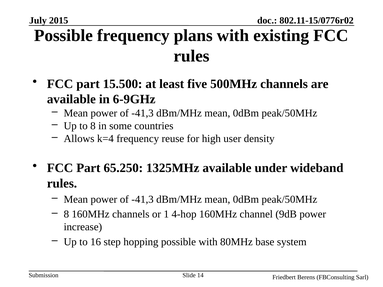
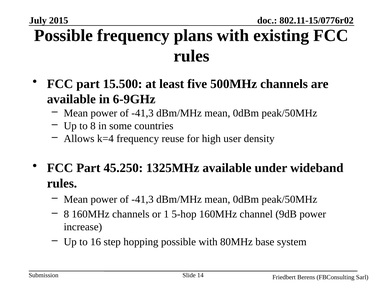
65.250: 65.250 -> 45.250 (123, 168)
4-hop: 4-hop -> 5-hop (184, 214)
